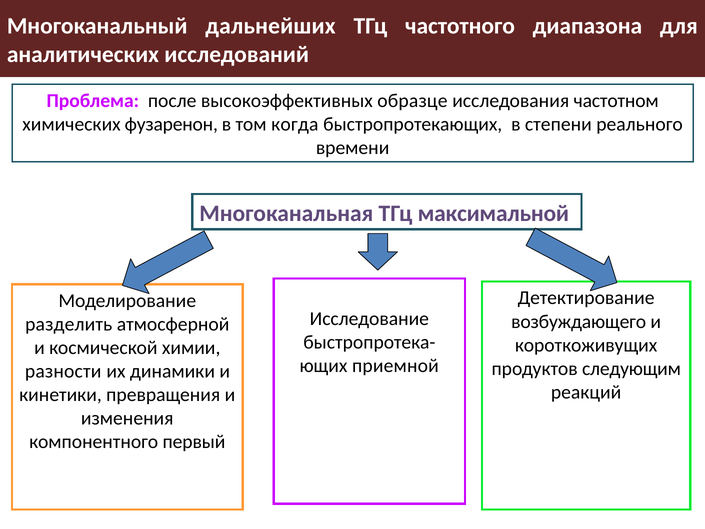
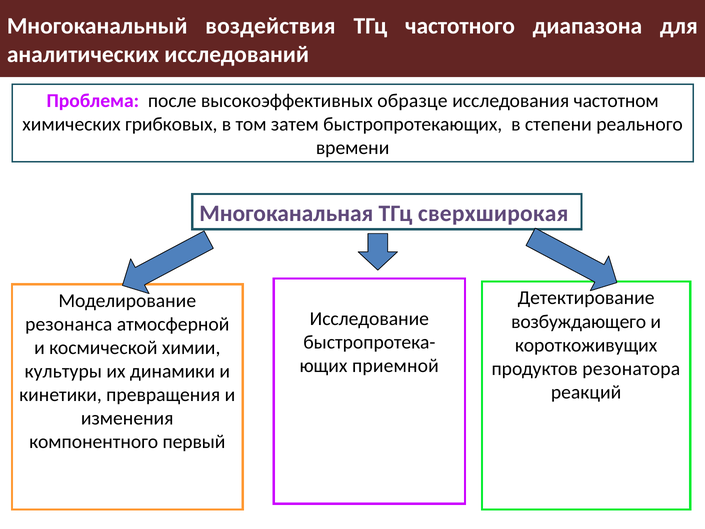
дальнейших: дальнейших -> воздействия (270, 26)
фузаренон: фузаренон -> грибковых (171, 124)
когда: когда -> затем (295, 124)
максимальной: максимальной -> сверхширокая (493, 213)
разделить: разделить -> резонанса (69, 324)
следующим: следующим -> резонатора (631, 368)
разности: разности -> культуры (63, 371)
